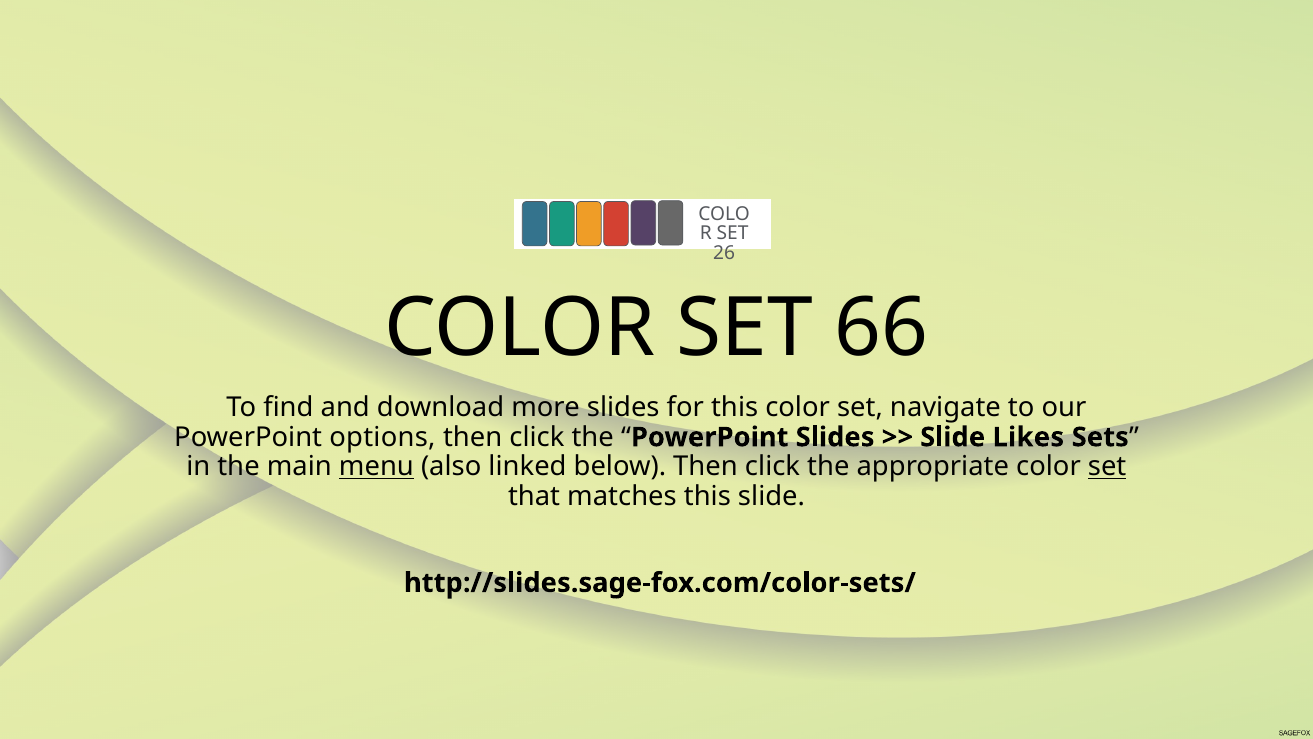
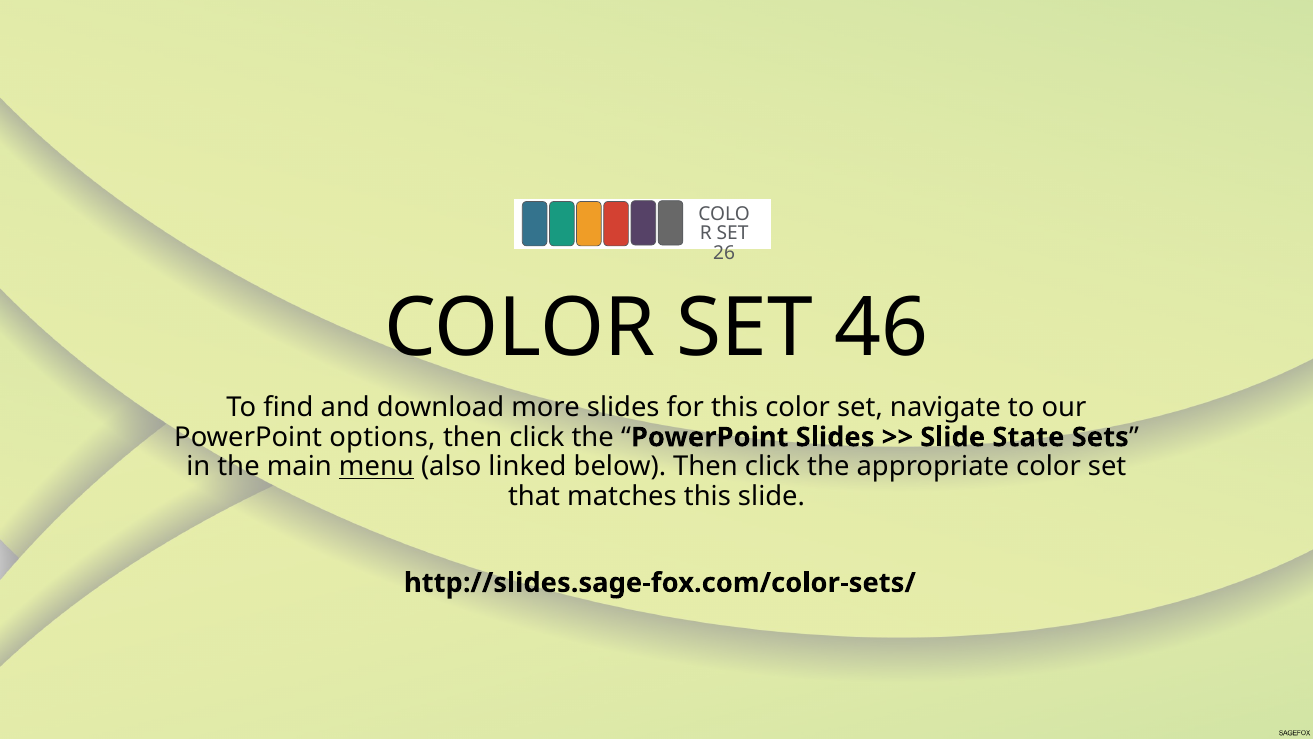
66: 66 -> 46 (881, 328)
Likes: Likes -> State (1028, 437)
set underline: present -> none (1107, 467)
